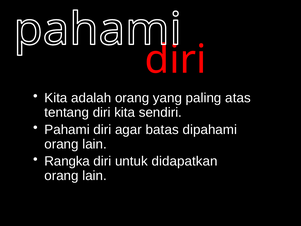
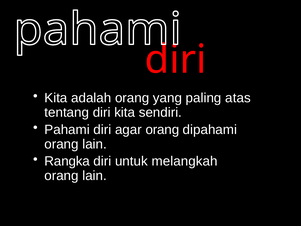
agar batas: batas -> orang (162, 130)
didapatkan: didapatkan -> melangkah (185, 161)
